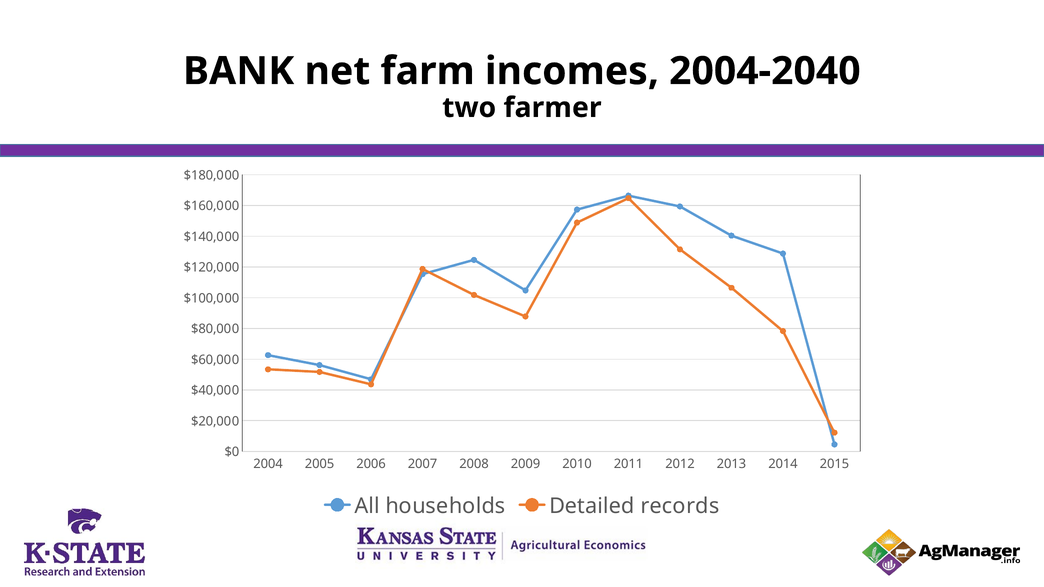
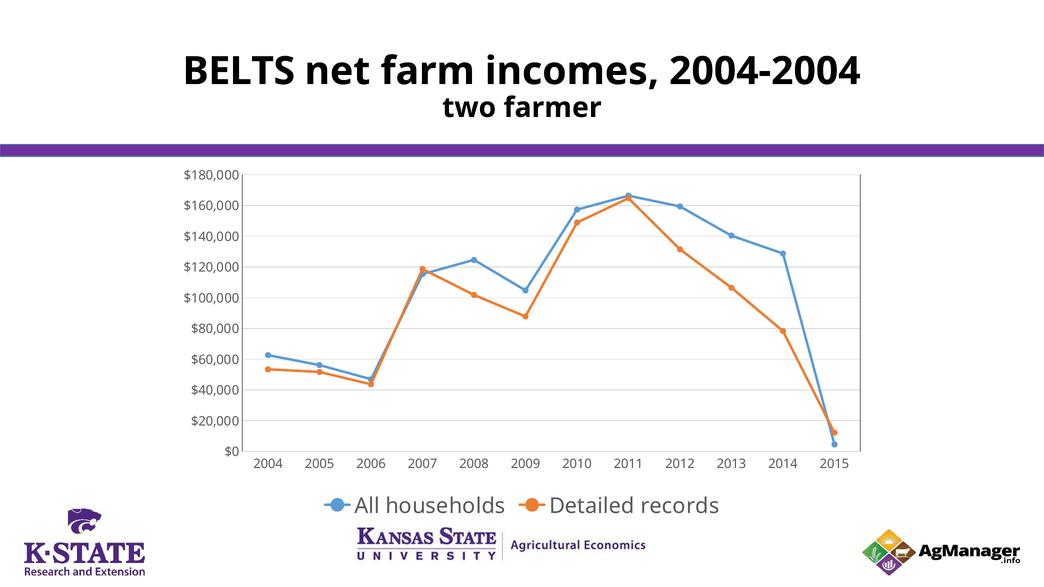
BANK: BANK -> BELTS (239, 71)
2004-2040: 2004-2040 -> 2004-2004 (765, 71)
